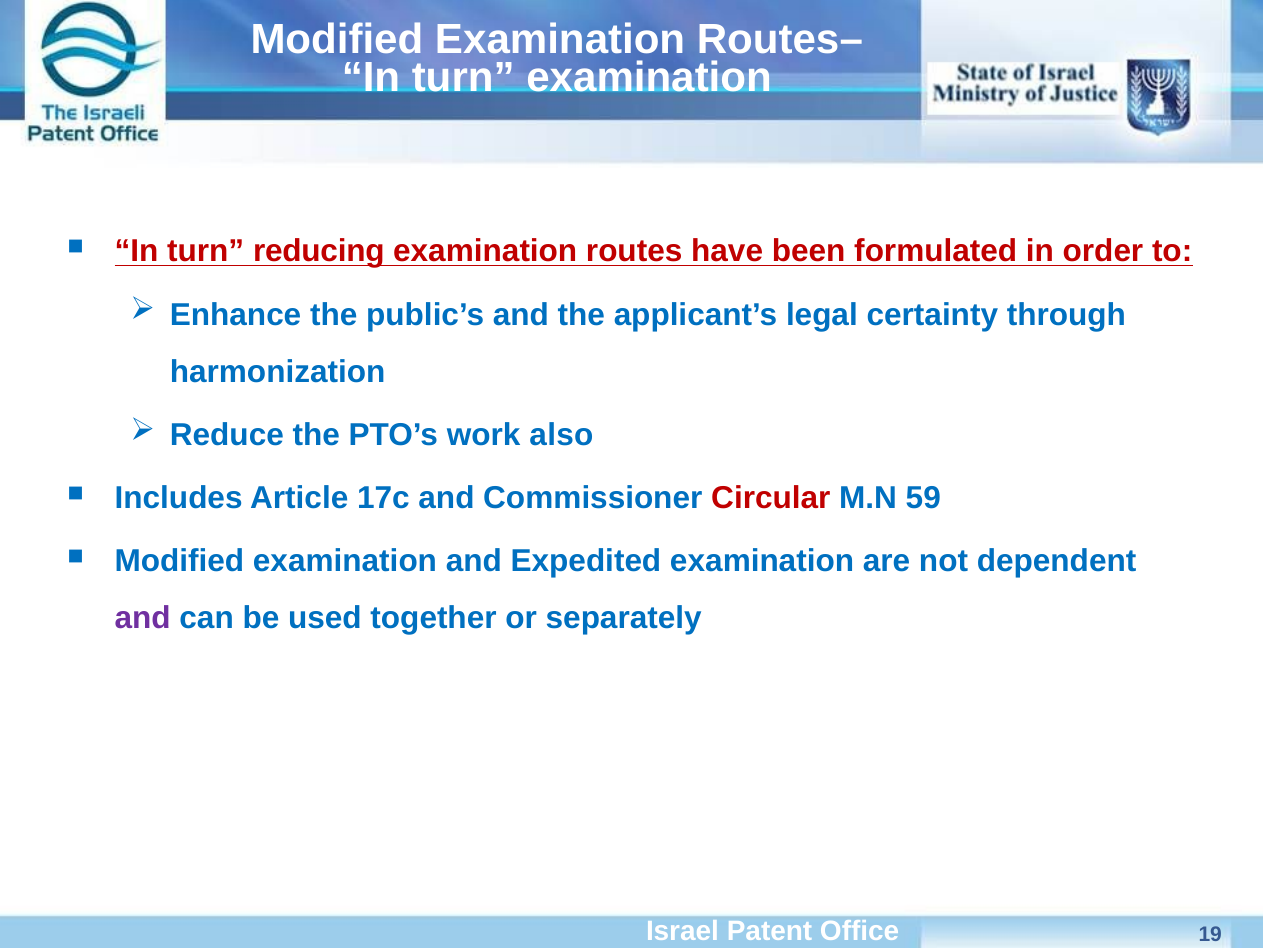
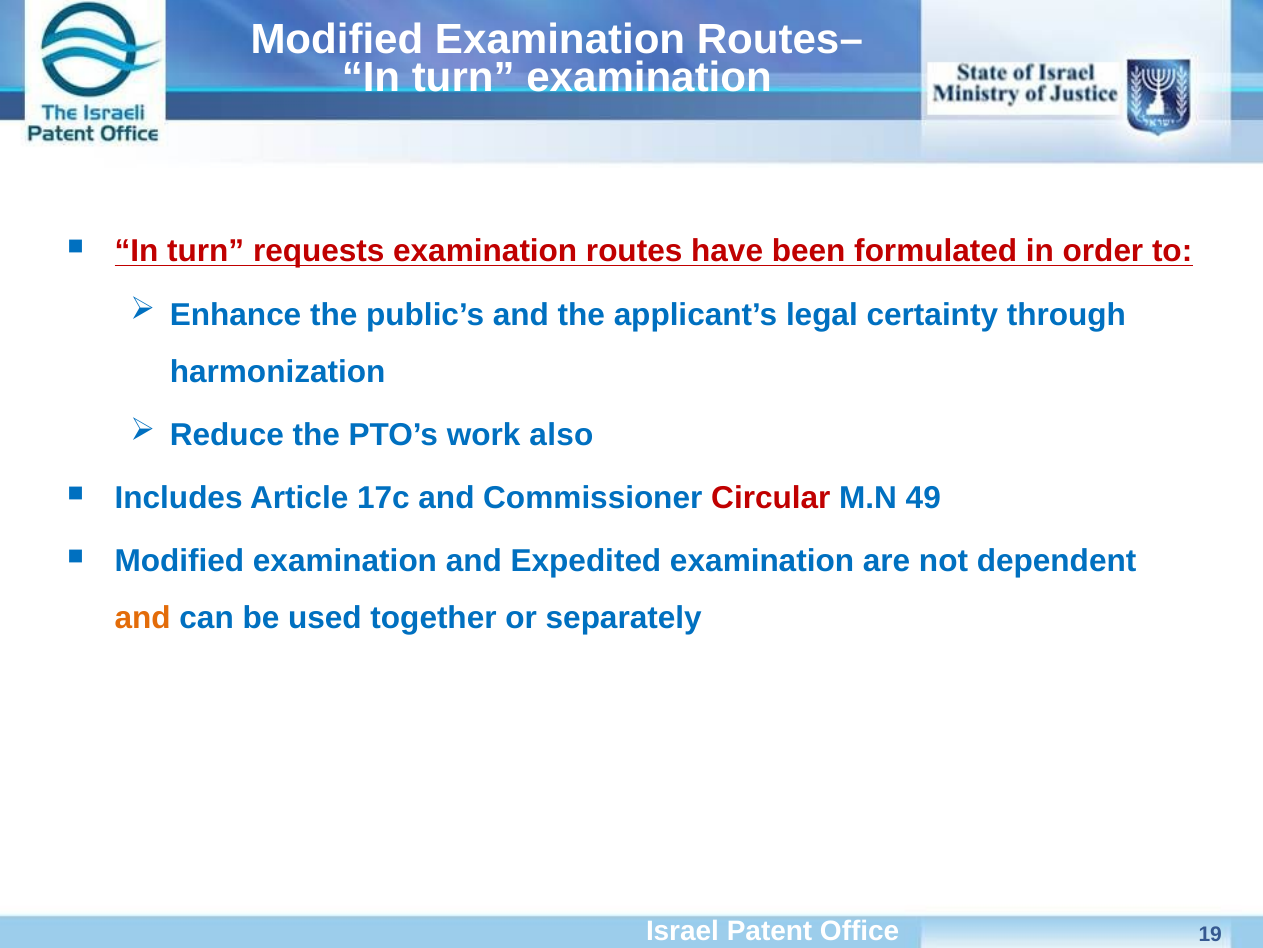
reducing: reducing -> requests (319, 251)
59: 59 -> 49 (923, 498)
and colour: purple -> orange (143, 618)
